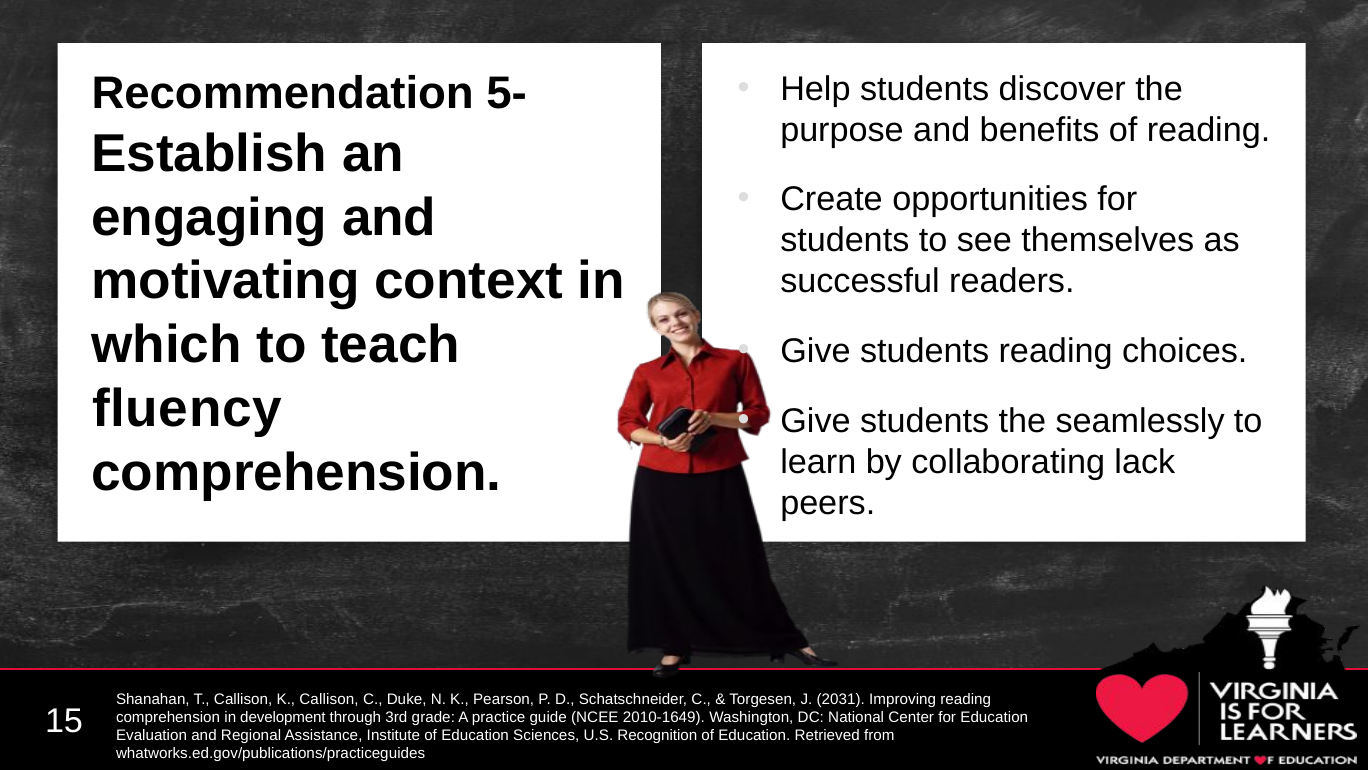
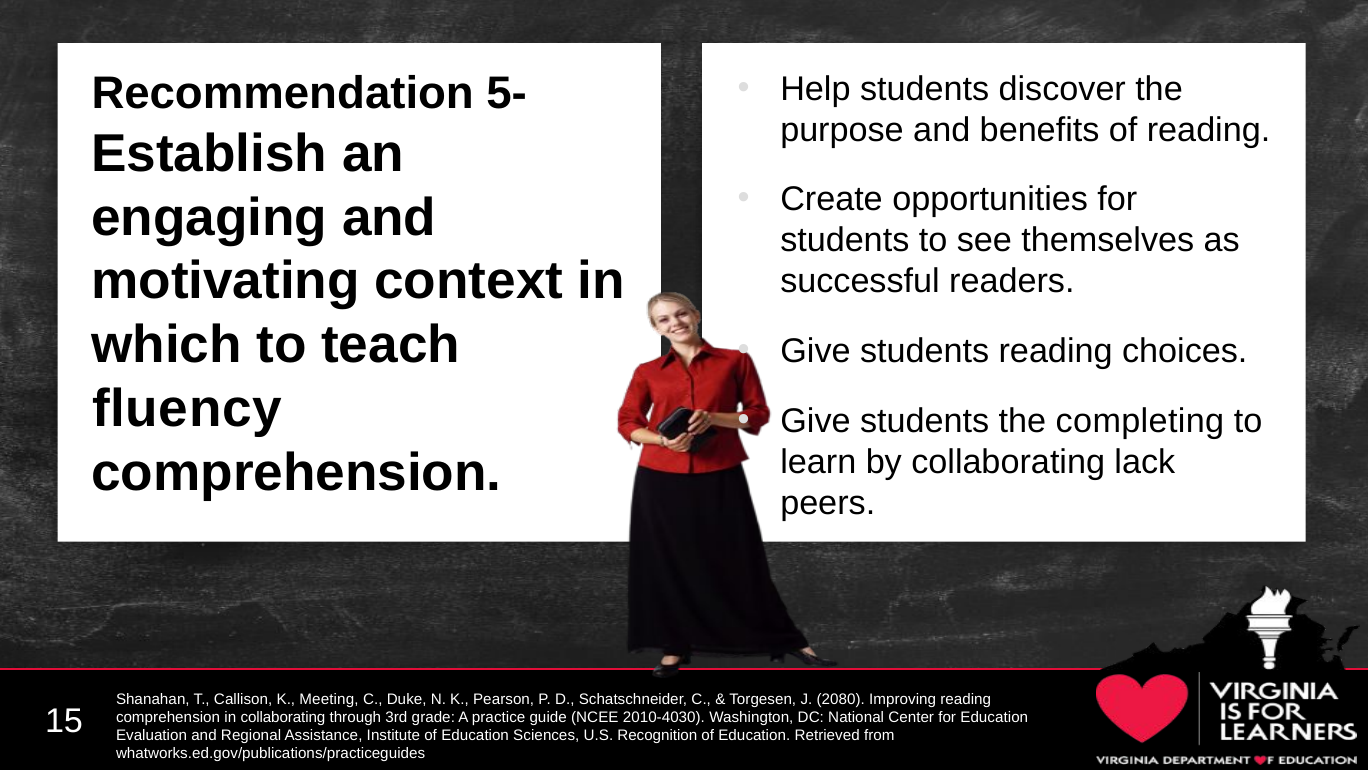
seamlessly: seamlessly -> completing (1140, 421)
K Callison: Callison -> Meeting (329, 699)
2031: 2031 -> 2080 (841, 699)
in development: development -> collaborating (283, 717)
2010-1649: 2010-1649 -> 2010-4030 (664, 717)
